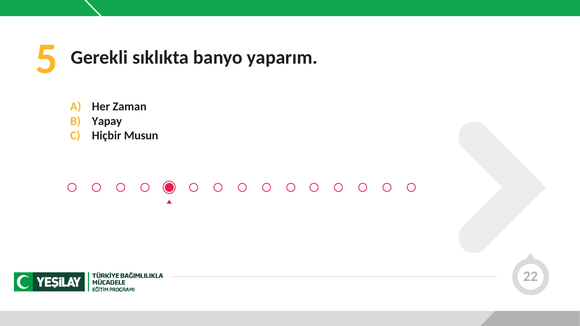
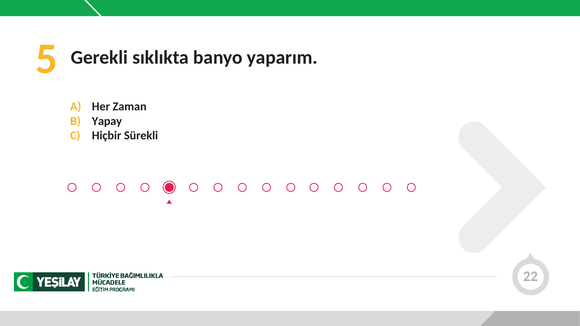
Musun: Musun -> Sürekli (141, 136)
